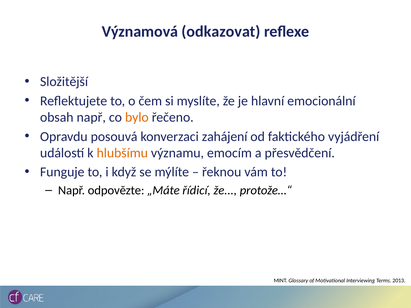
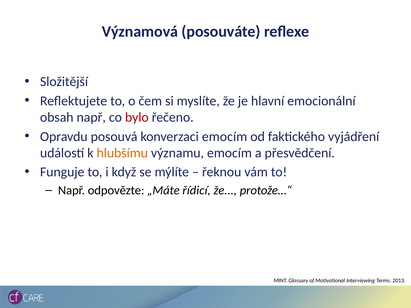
odkazovat: odkazovat -> posouváte (221, 32)
bylo colour: orange -> red (137, 117)
konverzaci zahájení: zahájení -> emocím (225, 137)
